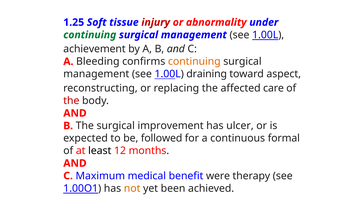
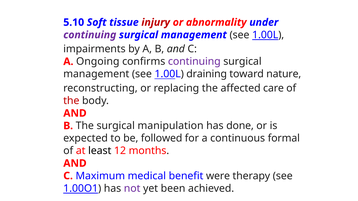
1.25: 1.25 -> 5.10 (74, 22)
continuing colour: green -> purple (90, 35)
achievement: achievement -> impairments (94, 49)
Bleeding: Bleeding -> Ongoing (98, 62)
continuing colour: orange -> purple (194, 62)
aspect: aspect -> nature (284, 74)
improvement: improvement -> manipulation (171, 126)
ulcer: ulcer -> done (240, 126)
not colour: orange -> purple (132, 189)
